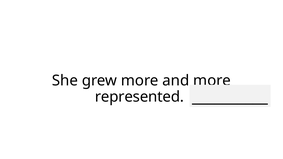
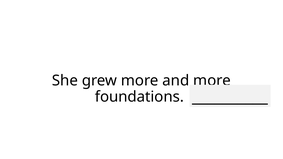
represented: represented -> foundations (139, 97)
